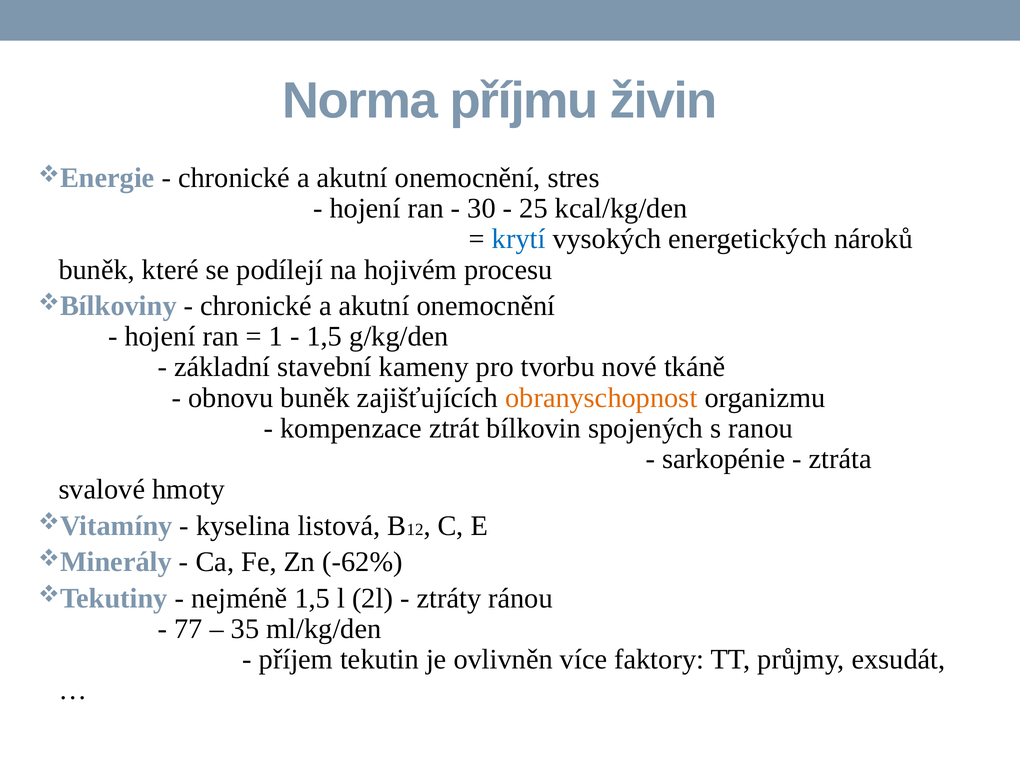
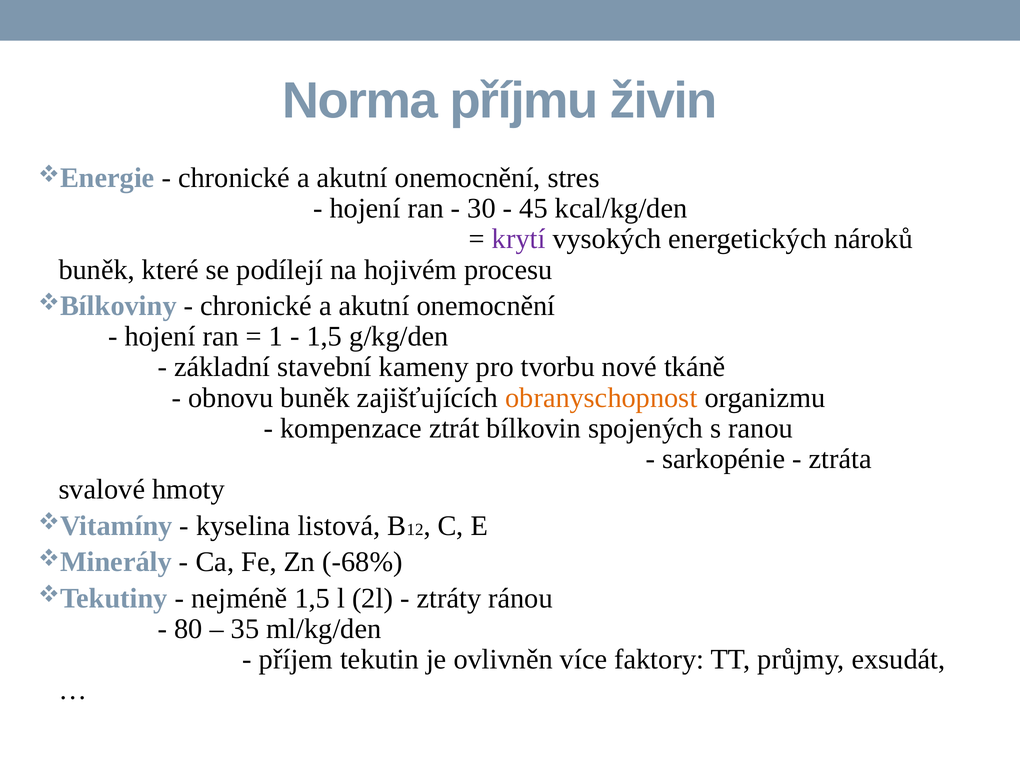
25: 25 -> 45 (534, 208)
krytí colour: blue -> purple (519, 239)
-62%: -62% -> -68% (362, 562)
77: 77 -> 80 (188, 629)
